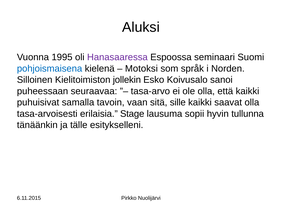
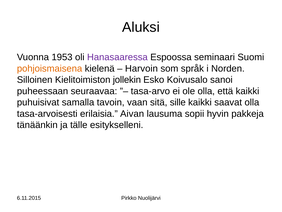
1995: 1995 -> 1953 (62, 57)
pohjoismaisena colour: blue -> orange (50, 68)
Motoksi: Motoksi -> Harvoin (141, 68)
Stage: Stage -> Aivan (132, 113)
tullunna: tullunna -> pakkeja (248, 113)
